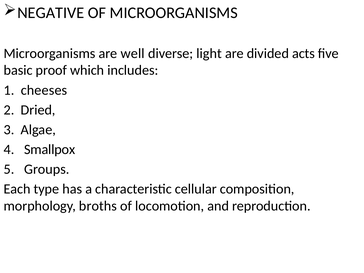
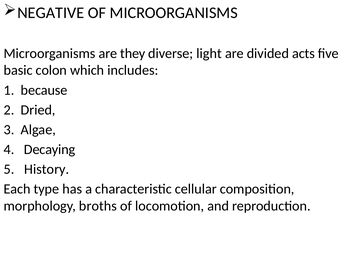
well: well -> they (133, 53)
proof: proof -> colon (51, 70)
cheeses: cheeses -> because (44, 90)
Smallpox: Smallpox -> Decaying (50, 149)
Groups: Groups -> History (47, 169)
